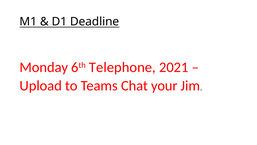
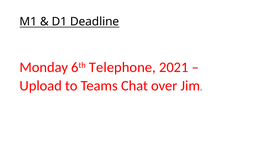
your: your -> over (164, 85)
